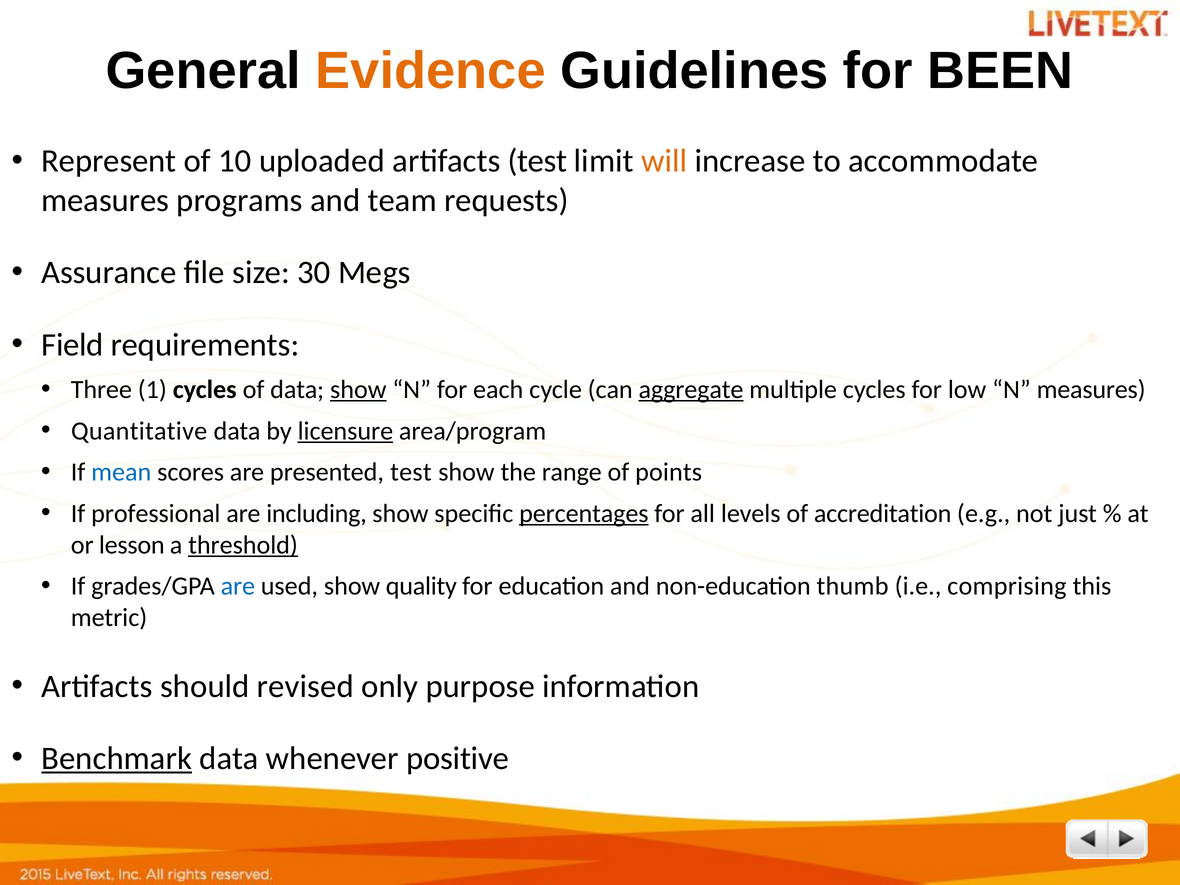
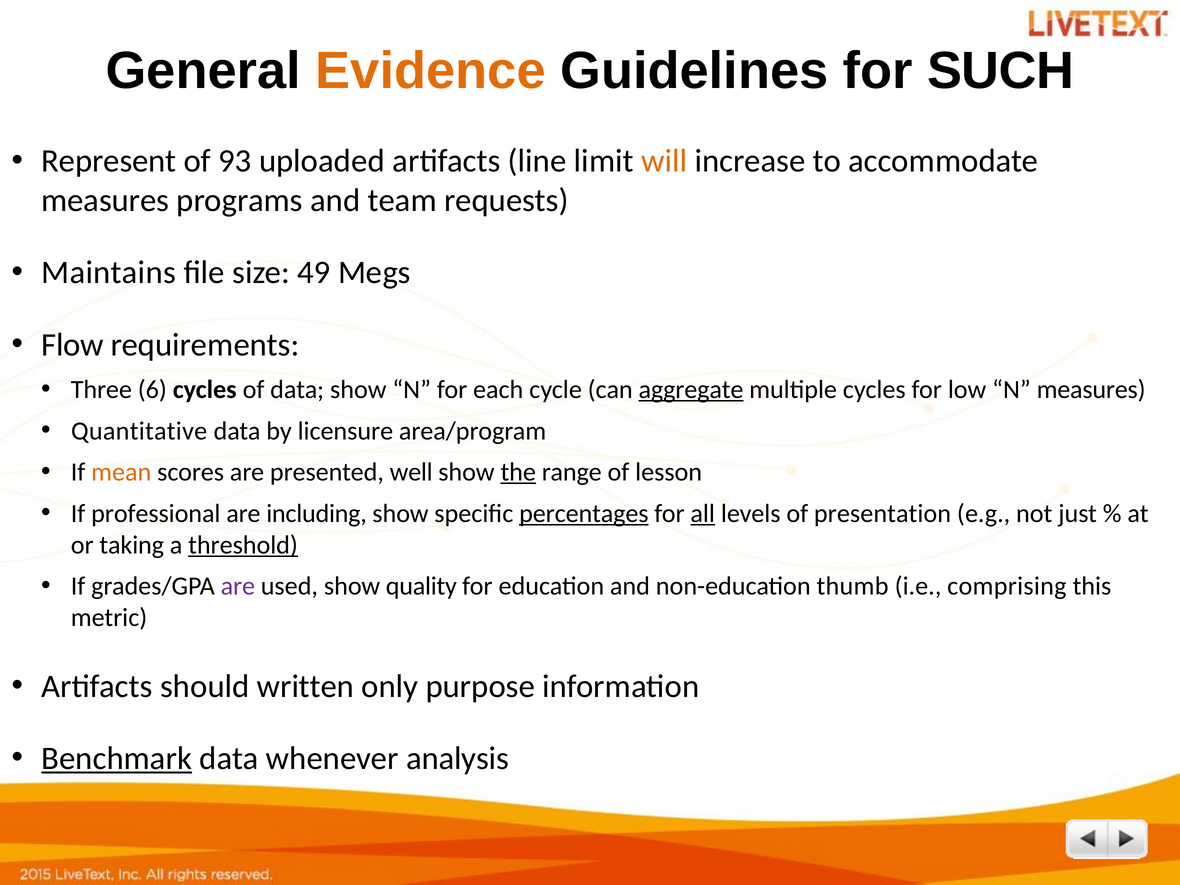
BEEN: BEEN -> SUCH (1001, 71)
10: 10 -> 93 (235, 161)
artifacts test: test -> line (537, 161)
Assurance: Assurance -> Maintains (109, 273)
30: 30 -> 49 (314, 273)
Field: Field -> Flow (72, 345)
1: 1 -> 6 (152, 390)
show underline: present -> none (358, 390)
licensure underline: present -> none (345, 431)
mean colour: blue -> orange (121, 472)
presented test: test -> well (411, 472)
the underline: none -> present (518, 472)
points: points -> lesson (669, 472)
all underline: none -> present (703, 513)
accreditation: accreditation -> presentation (883, 513)
lesson: lesson -> taking (132, 545)
are colour: blue -> purple (238, 586)
revised: revised -> written (305, 686)
positive: positive -> analysis (457, 758)
